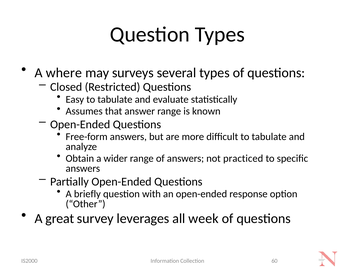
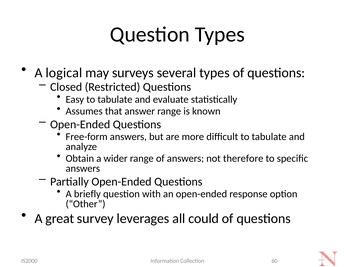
where: where -> logical (64, 73)
practiced: practiced -> therefore (243, 158)
week: week -> could (204, 218)
